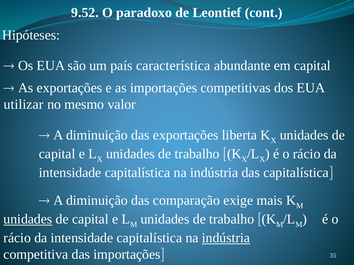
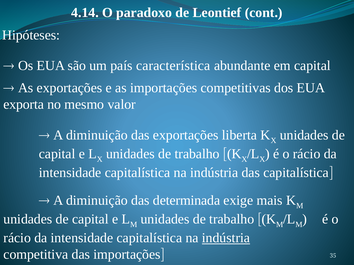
9.52: 9.52 -> 4.14 (85, 13)
utilizar: utilizar -> exporta (24, 104)
comparação: comparação -> determinada (187, 201)
unidades underline: present -> none (28, 220)
